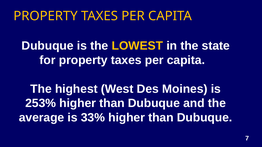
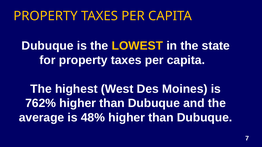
253%: 253% -> 762% (41, 104)
33%: 33% -> 48% (93, 118)
